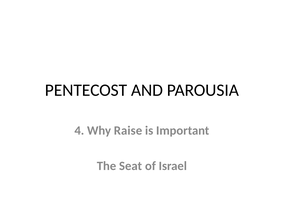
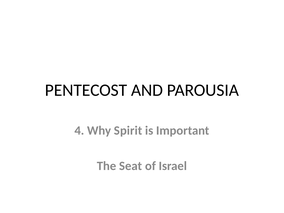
Raise: Raise -> Spirit (128, 131)
